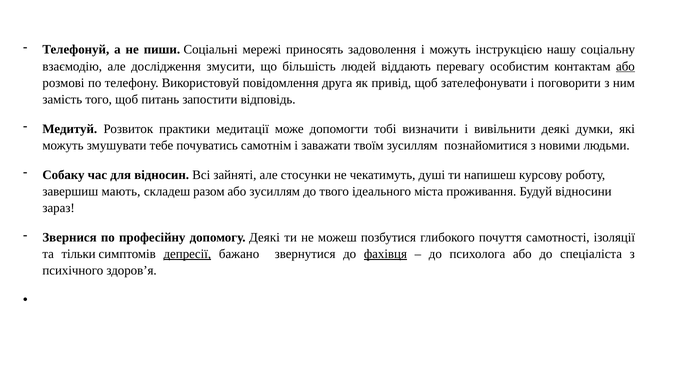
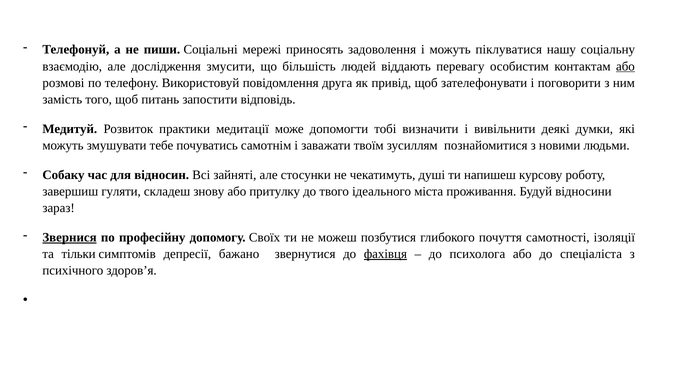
інструкцією: інструкцією -> піклуватися (509, 50)
мають: мають -> гуляти (121, 191)
разом: разом -> знову (209, 191)
або зусиллям: зусиллям -> притулку (275, 191)
Звернися underline: none -> present (70, 237)
допомогу Деякі: Деякі -> Своїх (265, 237)
депресії underline: present -> none (187, 254)
